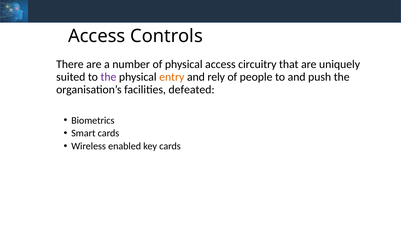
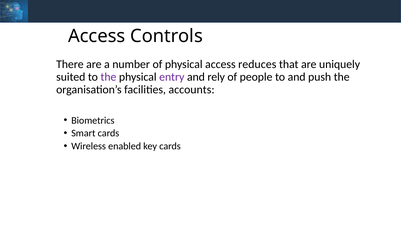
circuitry: circuitry -> reduces (257, 64)
entry colour: orange -> purple (172, 77)
defeated: defeated -> accounts (192, 90)
